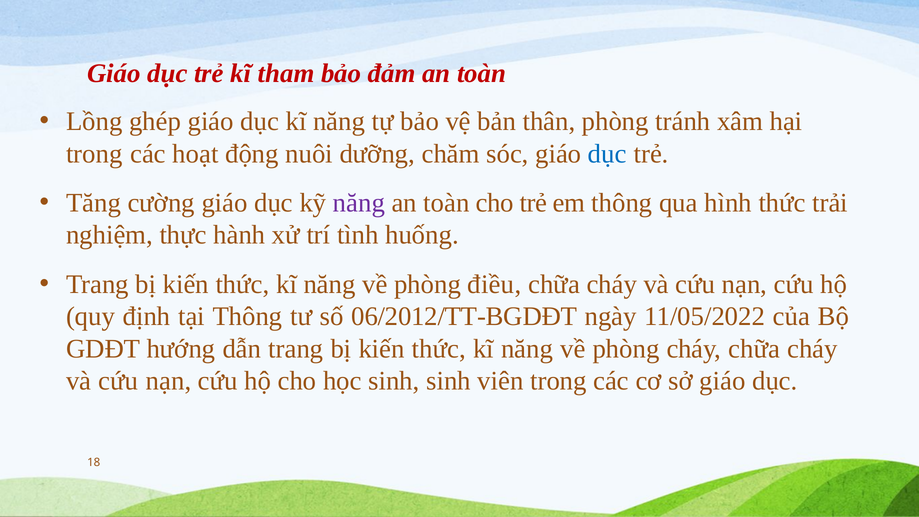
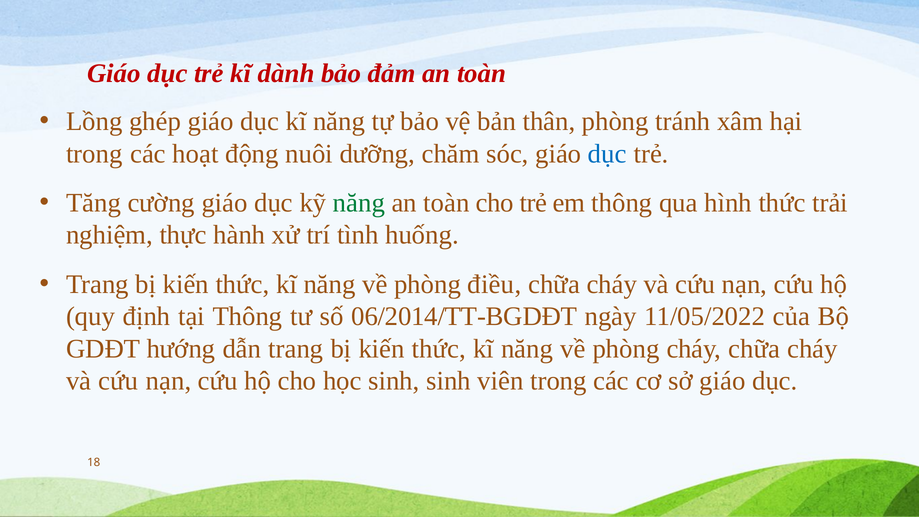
tham: tham -> dành (286, 73)
năng colour: purple -> green (359, 203)
06/2012/TT-BGDĐT: 06/2012/TT-BGDĐT -> 06/2014/TT-BGDĐT (464, 317)
